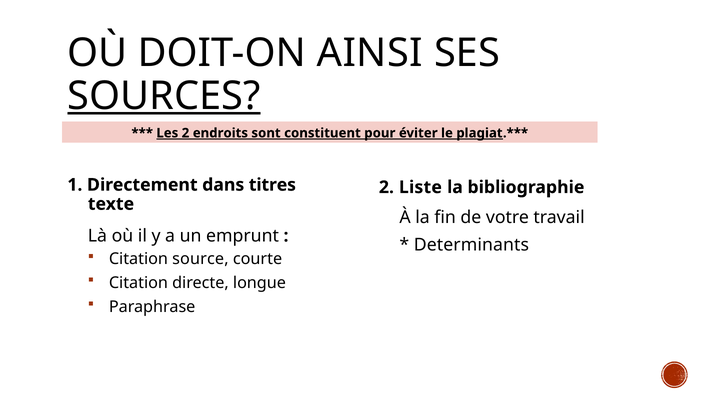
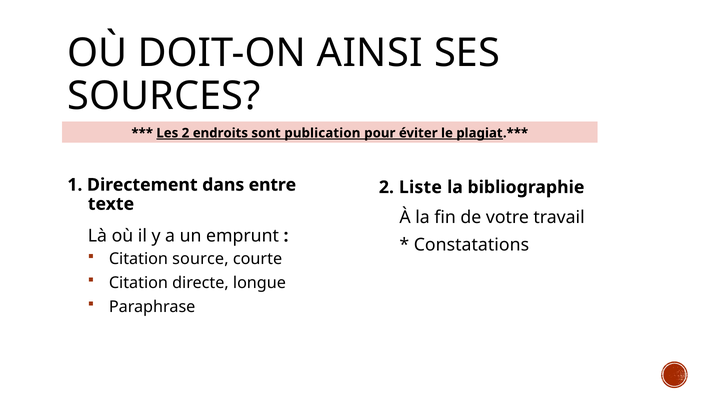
SOURCES underline: present -> none (164, 96)
constituent: constituent -> publication (322, 133)
titres: titres -> entre (272, 185)
Determinants: Determinants -> Constatations (471, 245)
